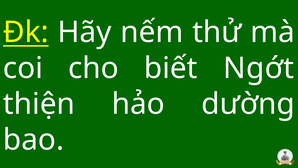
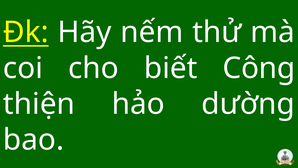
Ngớt: Ngớt -> Công (259, 68)
